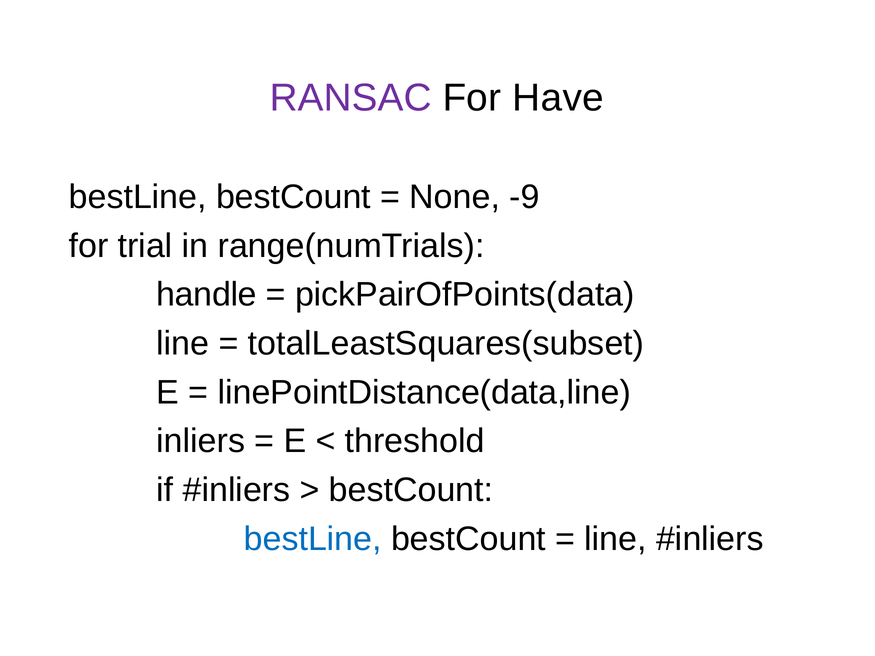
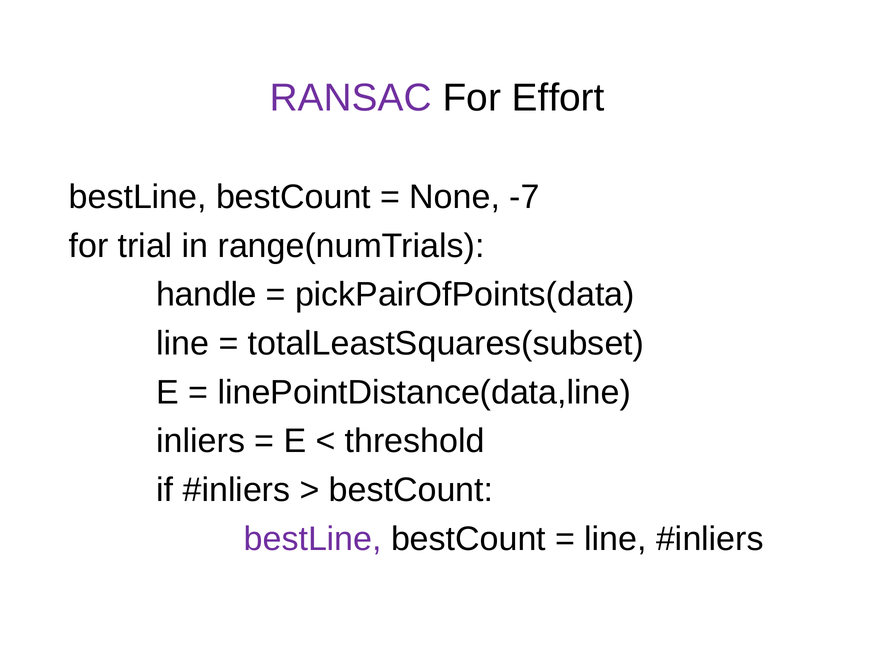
Have: Have -> Effort (558, 98)
-9: -9 -> -7 (525, 197)
bestLine colour: blue -> purple (313, 539)
